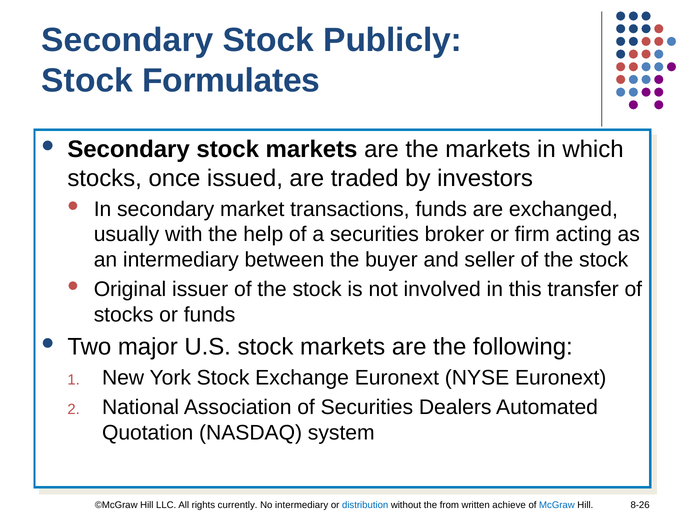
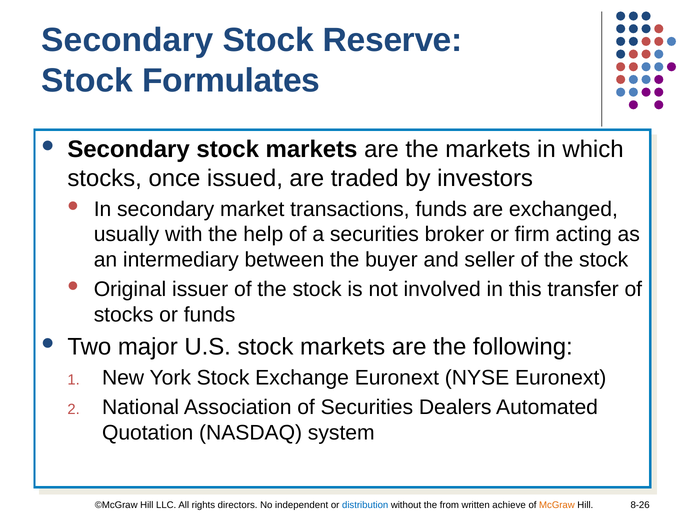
Publicly: Publicly -> Reserve (393, 40)
currently: currently -> directors (238, 505)
No intermediary: intermediary -> independent (302, 505)
McGraw colour: blue -> orange (557, 505)
